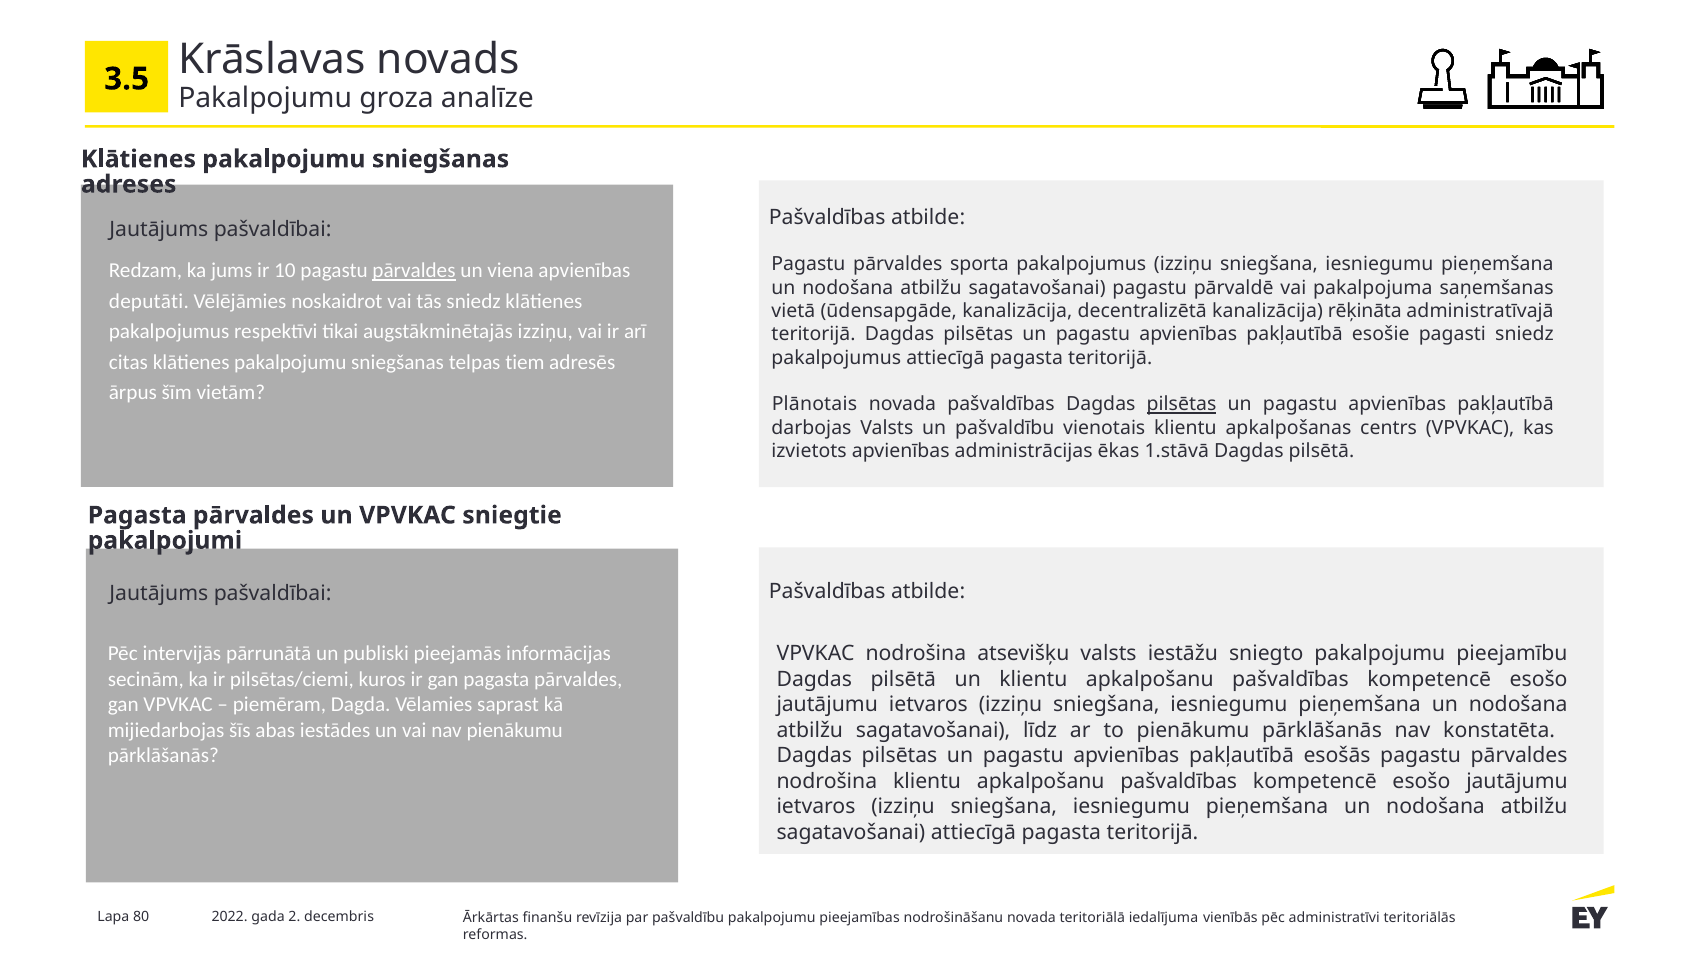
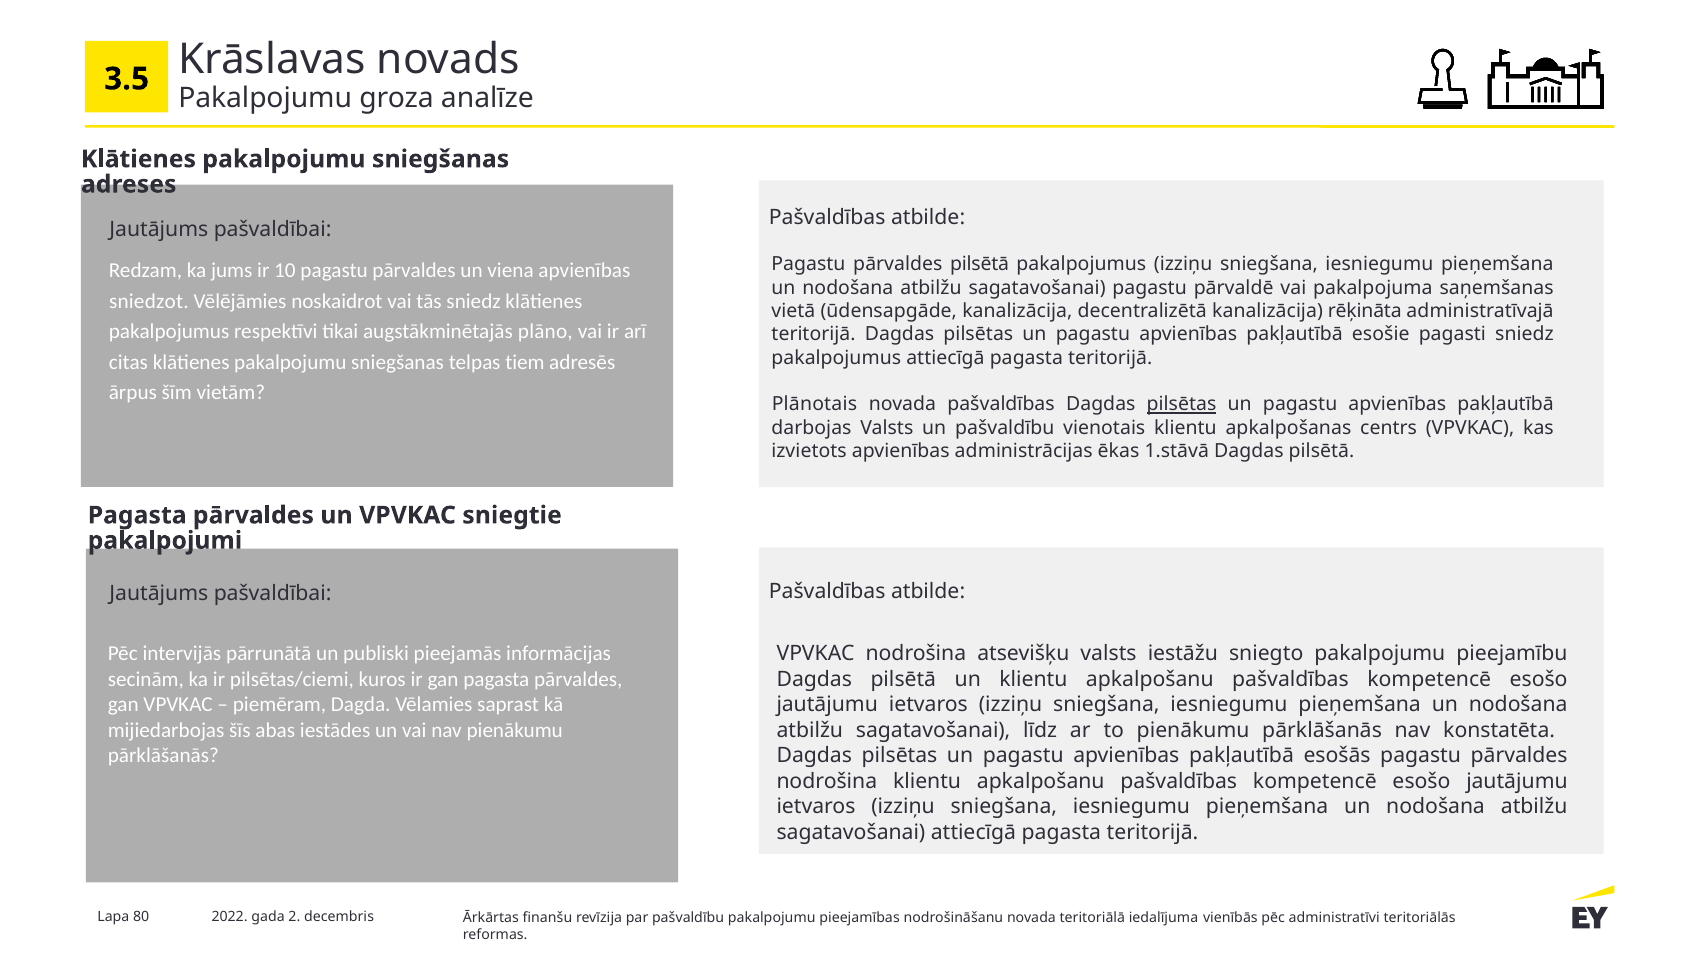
pārvaldes sporta: sporta -> pilsētā (980, 264)
pārvaldes underline: present -> none (414, 271)
deputāti: deputāti -> sniedzot (149, 301)
augstākminētajās izziņu: izziņu -> plāno (545, 332)
